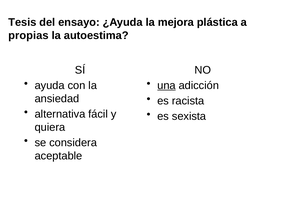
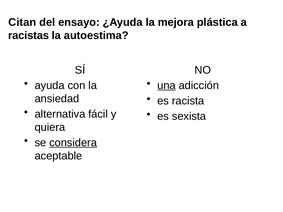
Tesis: Tesis -> Citan (22, 22)
propias: propias -> racistas (29, 35)
considera underline: none -> present (73, 143)
